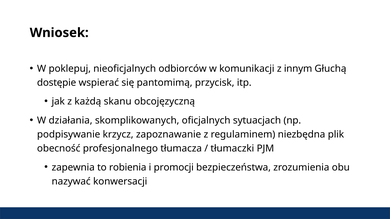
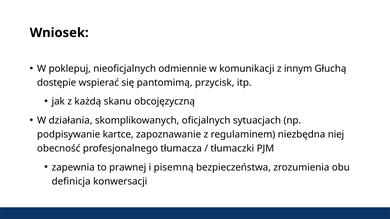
odbiorców: odbiorców -> odmiennie (183, 69)
krzycz: krzycz -> kartce (118, 135)
plik: plik -> niej (336, 135)
robienia: robienia -> prawnej (128, 168)
promocji: promocji -> pisemną (174, 168)
nazywać: nazywać -> definicja (71, 182)
